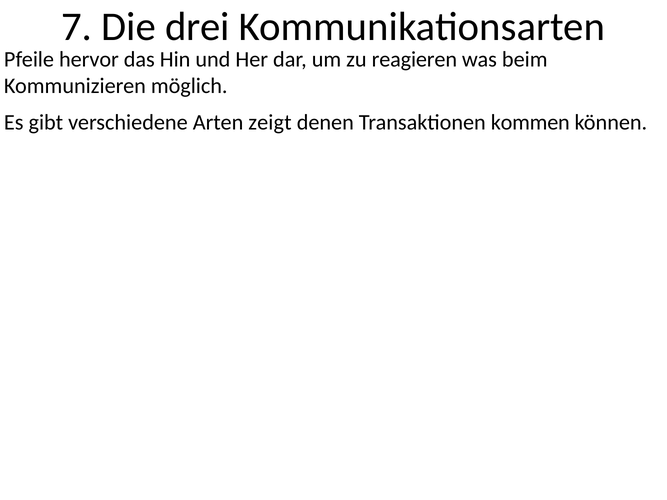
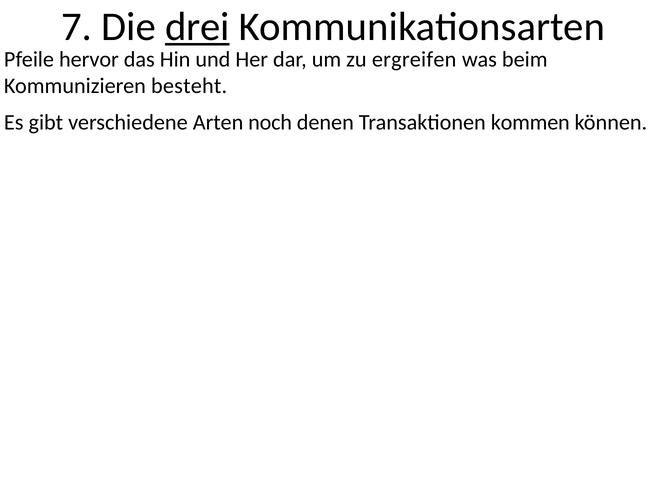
drei underline: none -> present (197, 27)
reagieren: reagieren -> ergreifen (414, 59)
möglich: möglich -> besteht (189, 86)
zeigt: zeigt -> noch (270, 123)
